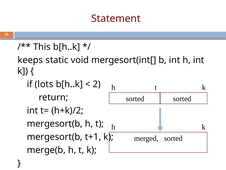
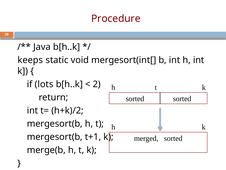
Statement: Statement -> Procedure (116, 19)
This: This -> Java (42, 47)
